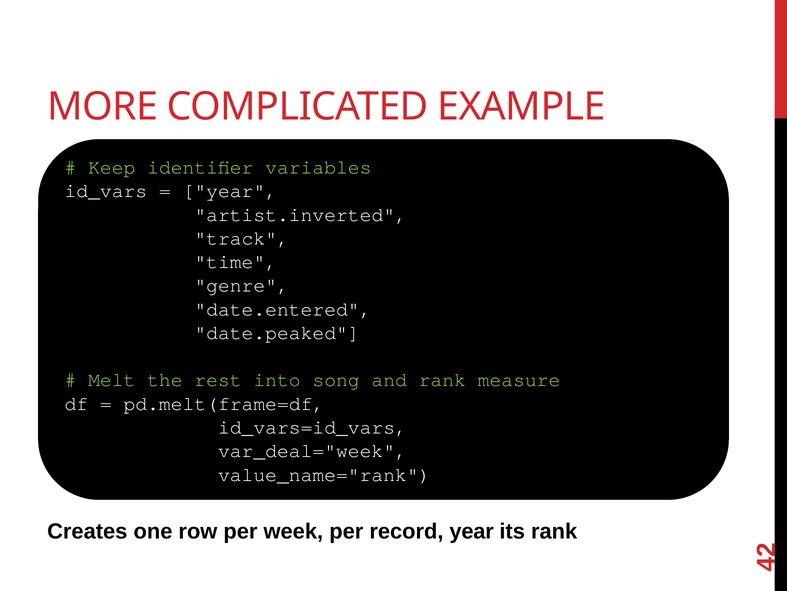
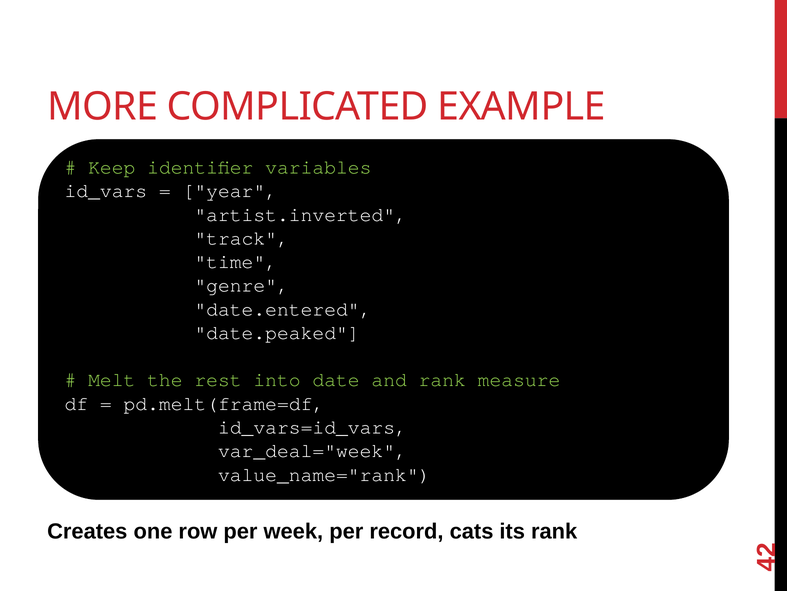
song: song -> date (336, 380)
record year: year -> cats (472, 531)
